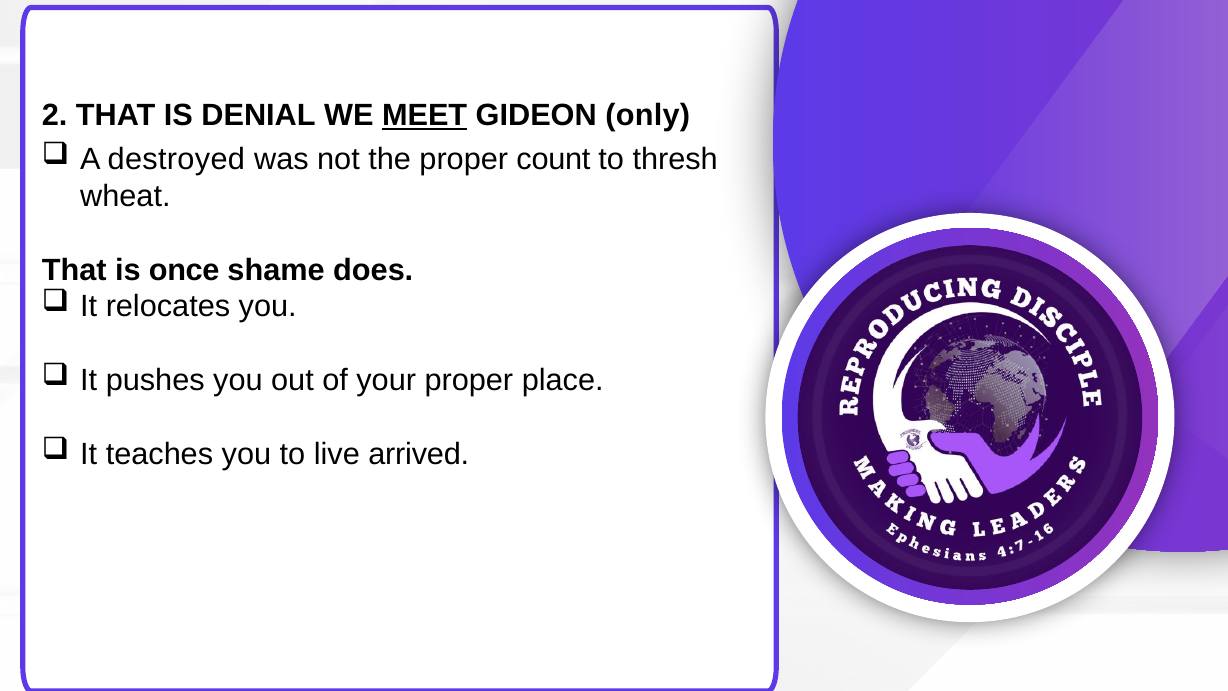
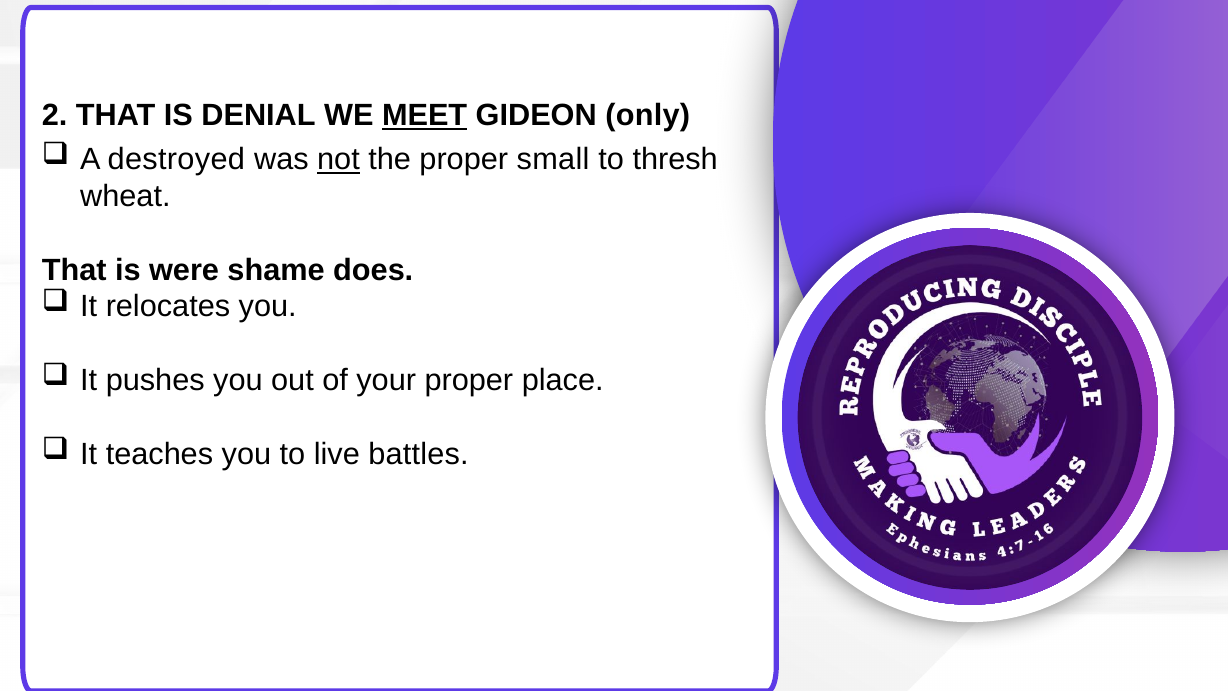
not underline: none -> present (338, 159)
count: count -> small (553, 159)
once: once -> were (184, 270)
arrived: arrived -> battles (419, 454)
